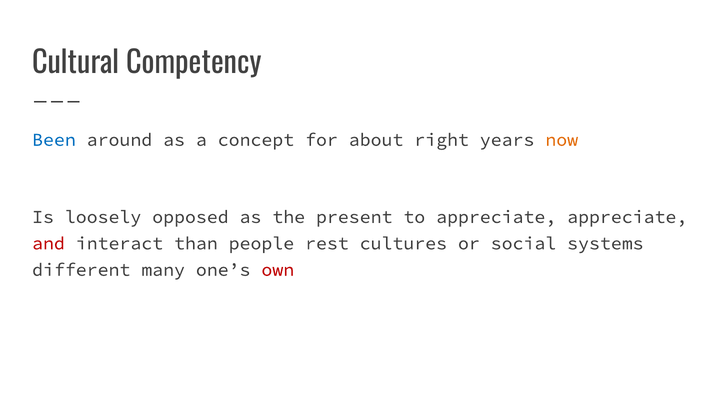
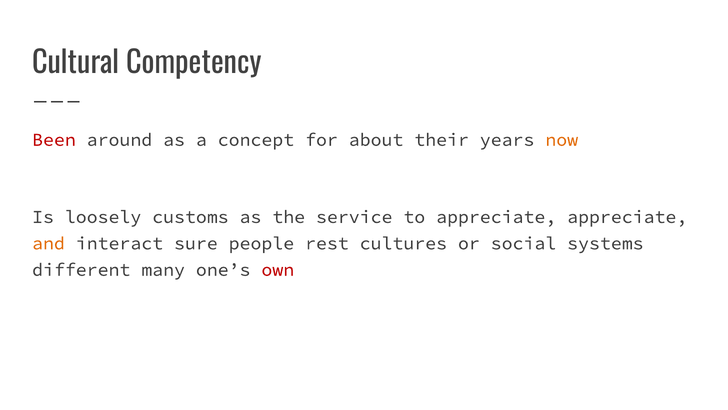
Been colour: blue -> red (54, 140)
right: right -> their (442, 140)
opposed: opposed -> customs (190, 217)
present: present -> service (354, 217)
and colour: red -> orange (48, 243)
than: than -> sure (196, 243)
